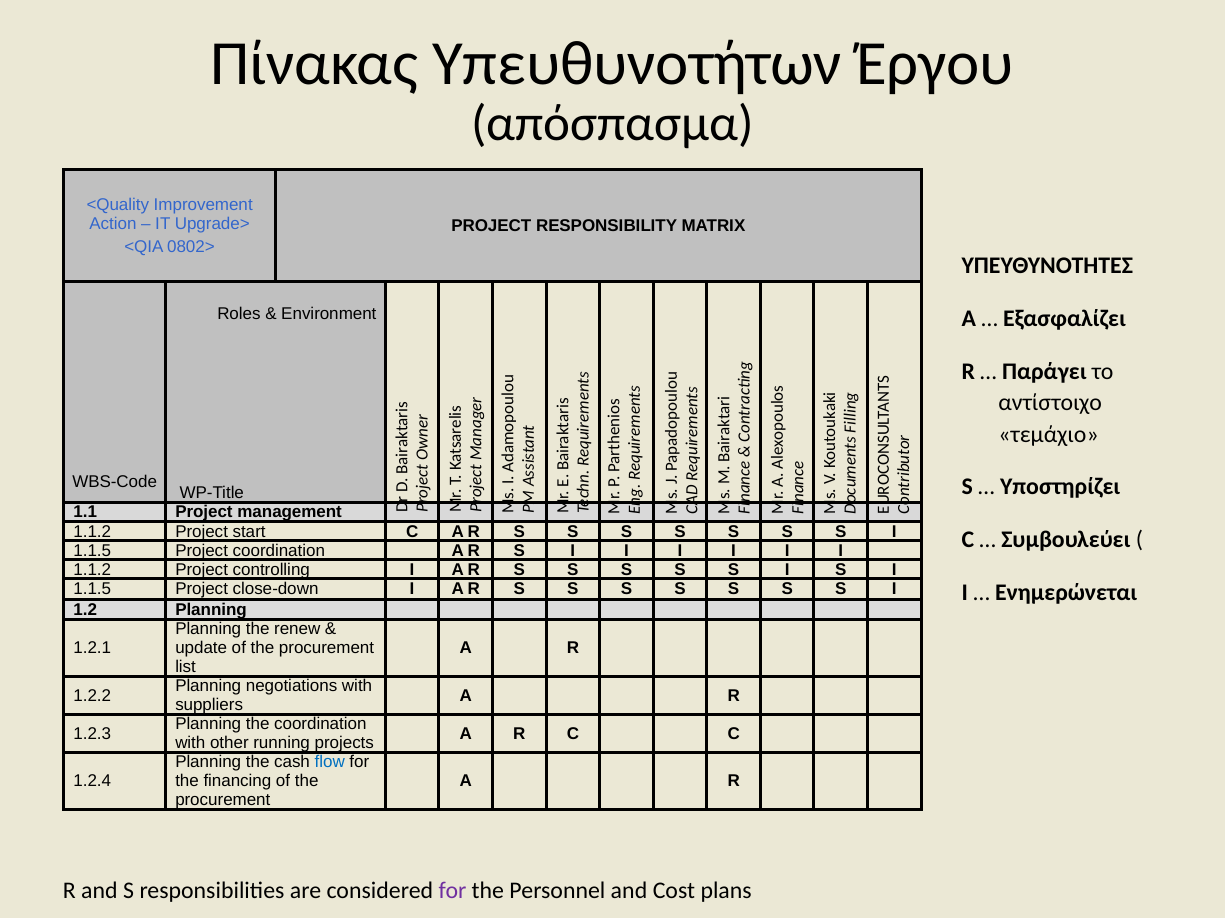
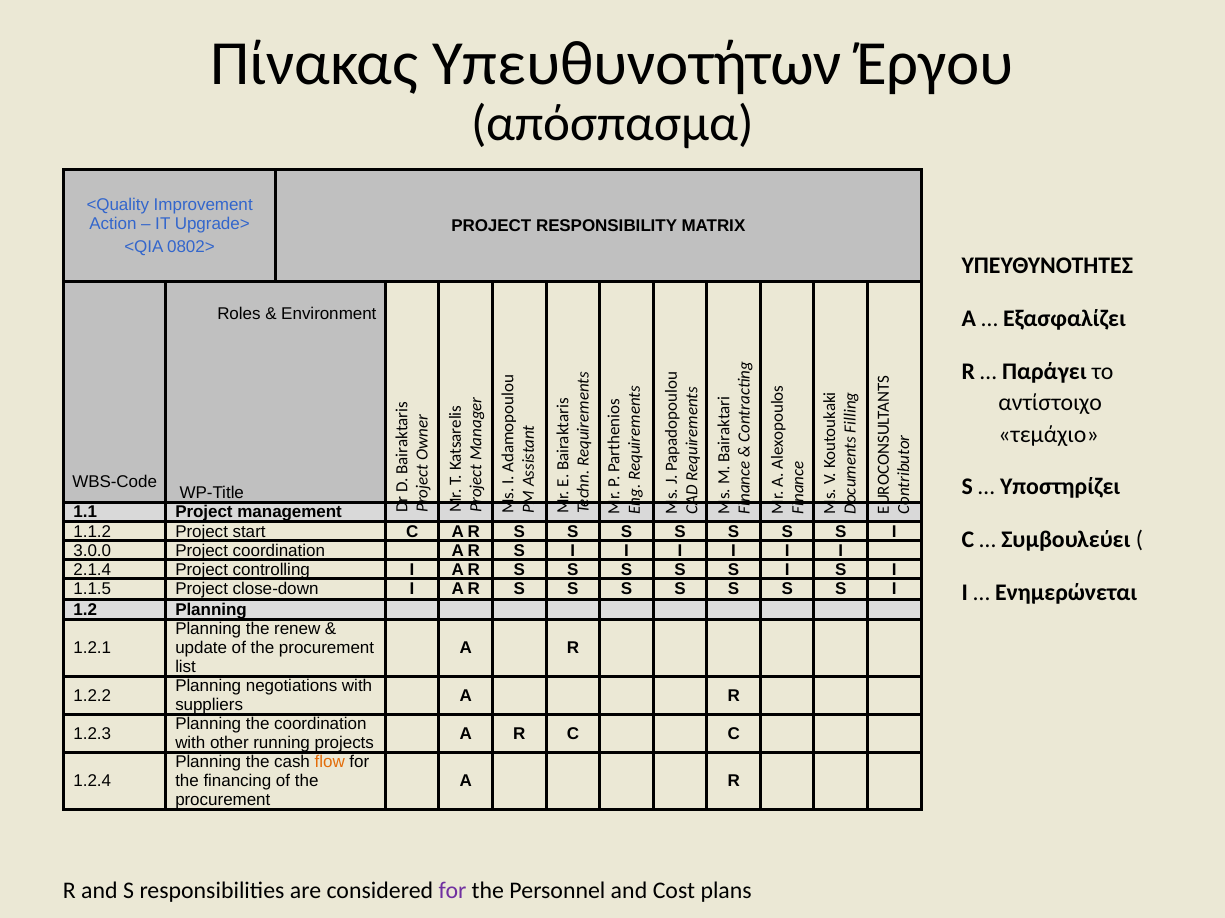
1.1.5: 1.1.5 -> 3.0.0 (92, 551)
1.1.2: 1.1.2 -> 2.1.4 (92, 570)
flow colour: blue -> orange (330, 763)
